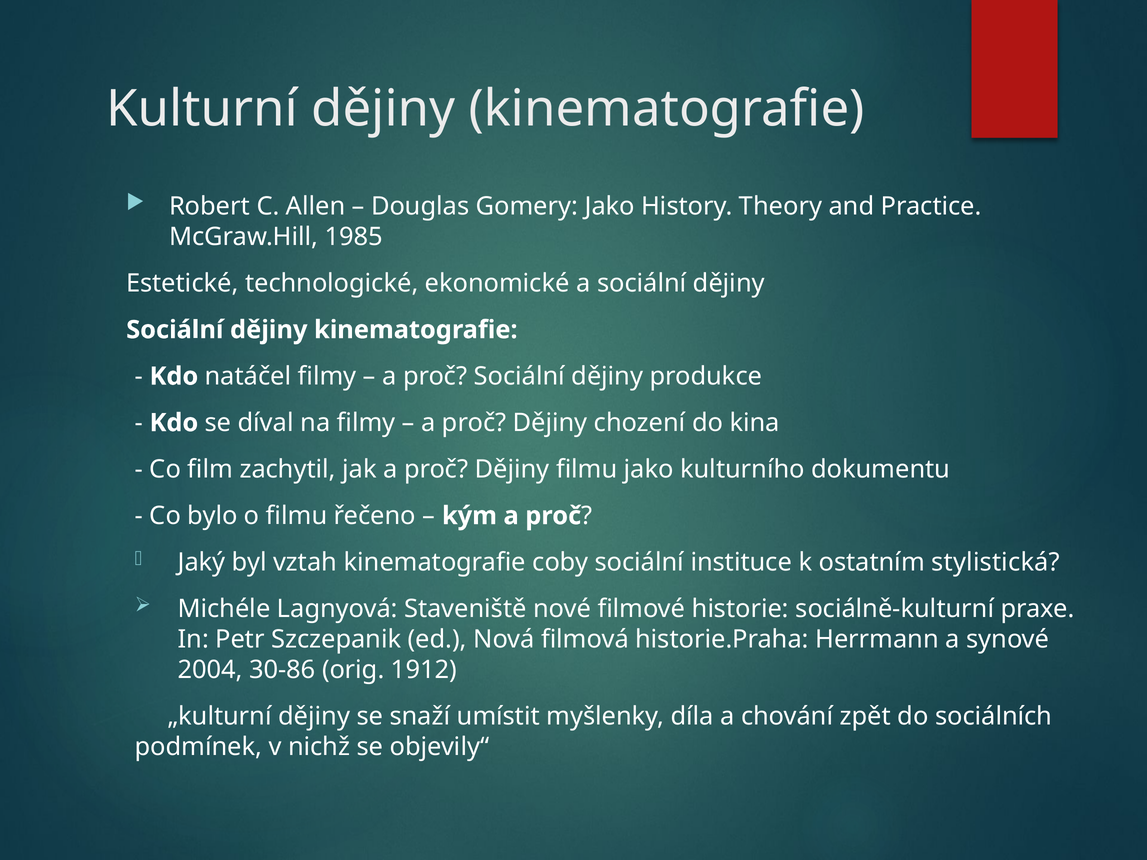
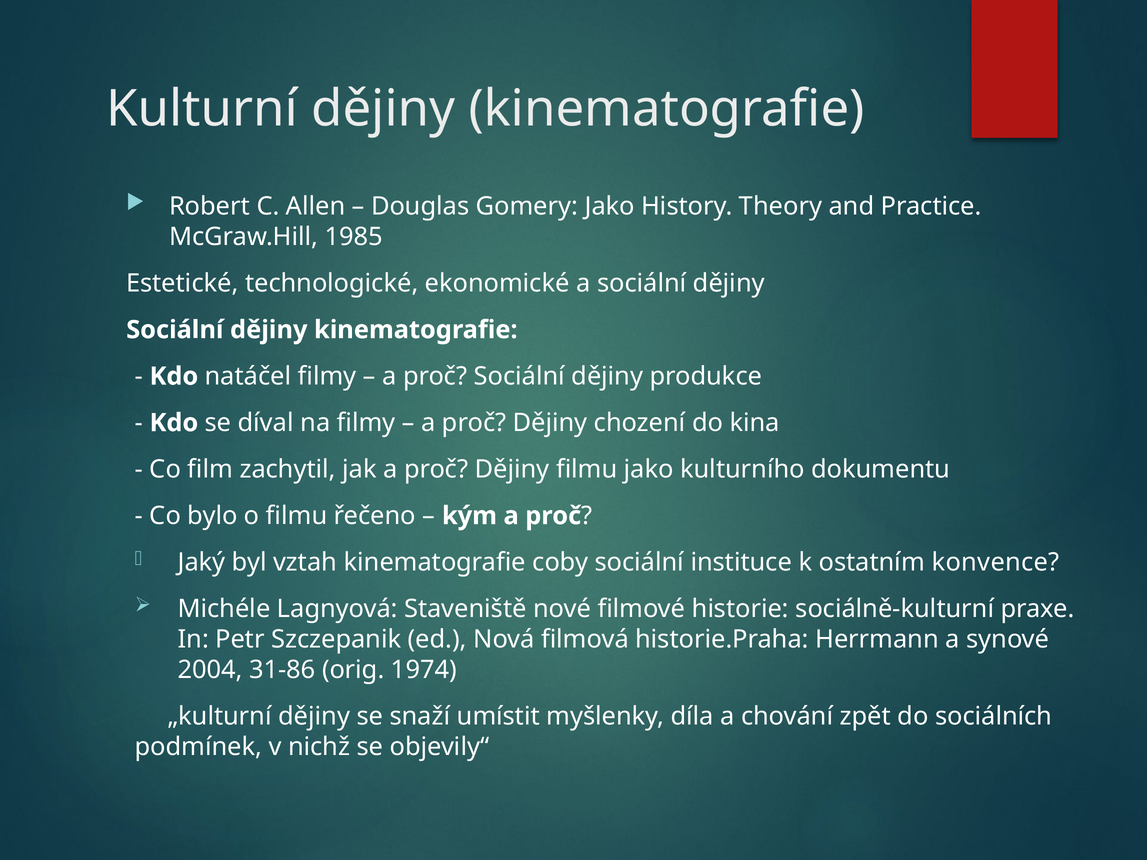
stylistická: stylistická -> konvence (996, 562)
30-86: 30-86 -> 31-86 (282, 670)
1912: 1912 -> 1974 (424, 670)
